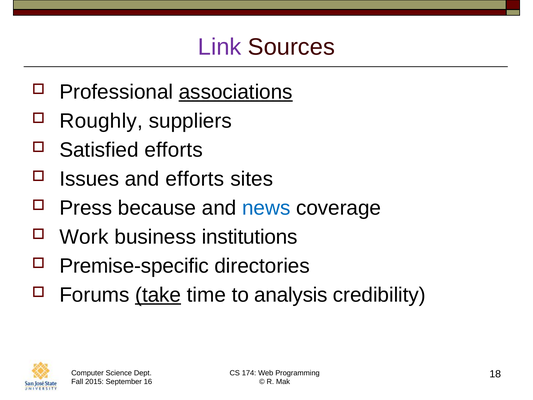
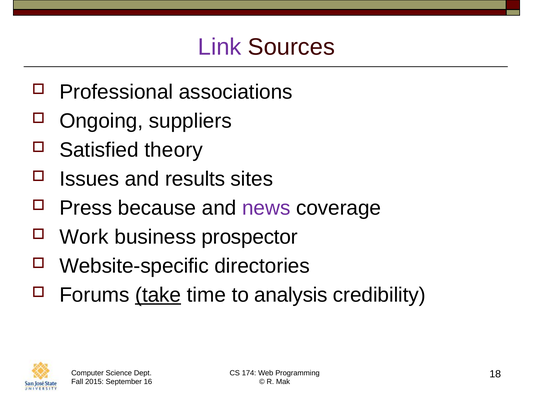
associations underline: present -> none (236, 92)
Roughly: Roughly -> Ongoing (101, 121)
Satisfied efforts: efforts -> theory (174, 150)
and efforts: efforts -> results (195, 179)
news colour: blue -> purple (266, 208)
institutions: institutions -> prospector (250, 237)
Premise-specific: Premise-specific -> Website-specific (134, 266)
